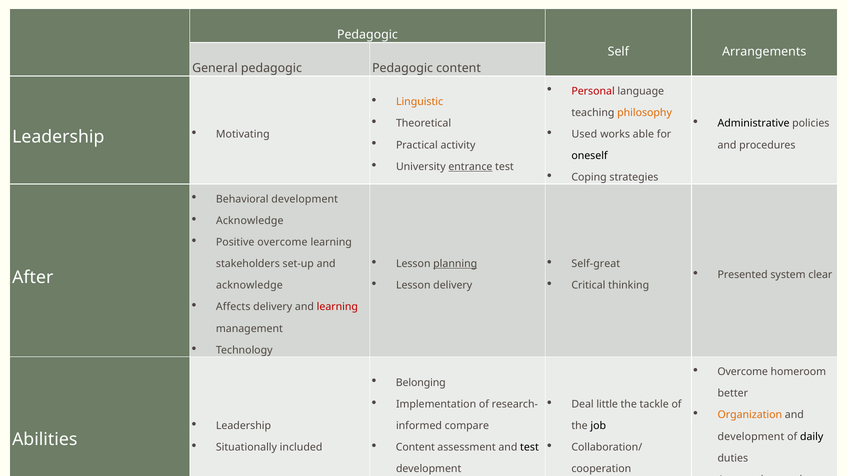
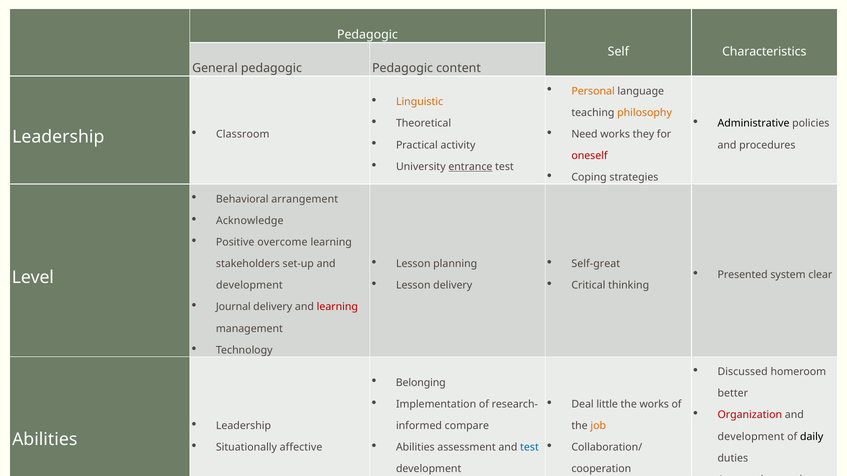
Arrangements: Arrangements -> Characteristics (764, 52)
Personal colour: red -> orange (593, 91)
Used: Used -> Need (584, 134)
able: able -> they (643, 134)
Motivating: Motivating -> Classroom (243, 134)
oneself colour: black -> red (589, 156)
Behavioral development: development -> arrangement (305, 199)
planning underline: present -> none (455, 264)
After: After -> Level (33, 278)
acknowledge: acknowledge -> development (249, 286)
Affects: Affects -> Journal (233, 307)
Overcome: Overcome -> Discussed (743, 372)
the tackle: tackle -> works (654, 405)
Organization colour: orange -> red (750, 415)
job colour: black -> orange (598, 426)
included: included -> affective (301, 448)
Content: Content -> Abilities (415, 448)
test colour: black -> blue (529, 448)
